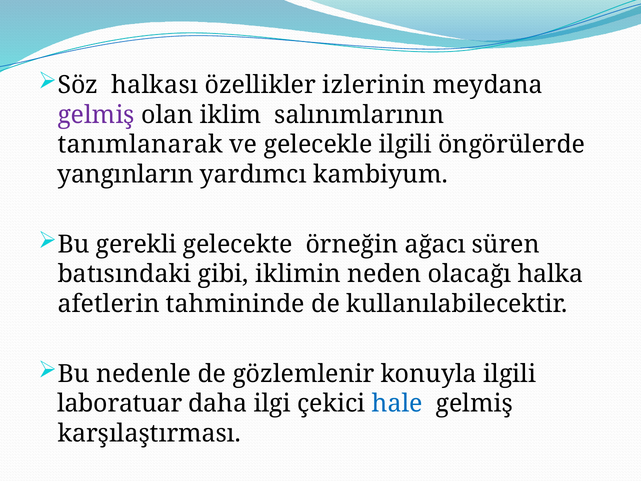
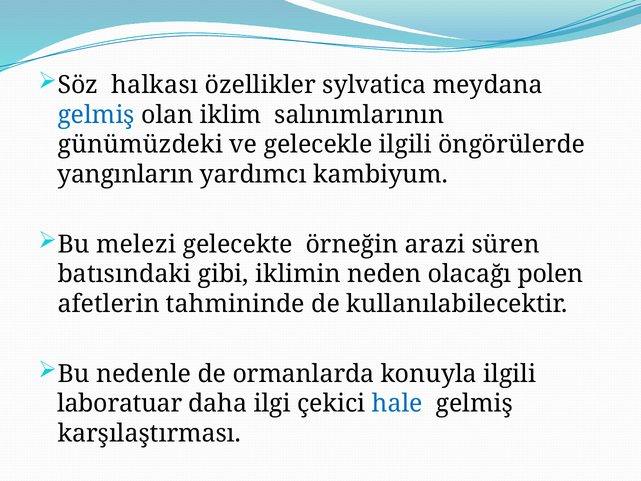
izlerinin: izlerinin -> sylvatica (374, 85)
gelmiş colour: purple -> blue (96, 115)
tanımlanarak: tanımlanarak -> günümüzdeki (140, 145)
gerekli: gerekli -> melezi (136, 244)
ağacı: ağacı -> arazi (435, 244)
halka: halka -> polen (550, 274)
gözlemlenir: gözlemlenir -> ormanlarda (304, 374)
